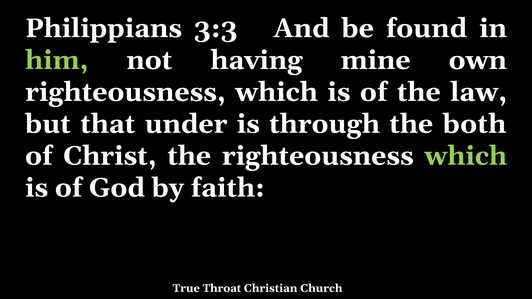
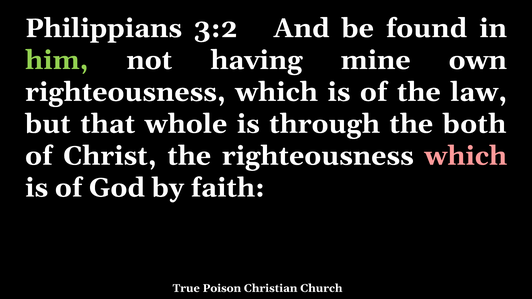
3:3: 3:3 -> 3:2 (216, 28)
under: under -> whole (186, 124)
which colour: light green -> pink (466, 156)
Throat: Throat -> Poison (222, 288)
